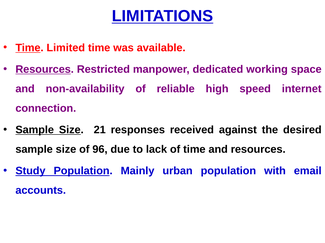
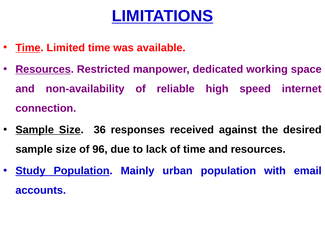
21: 21 -> 36 (100, 130)
